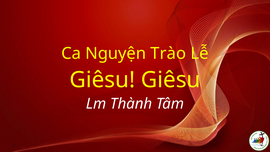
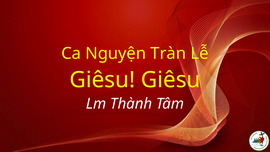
Trào: Trào -> Tràn (168, 53)
